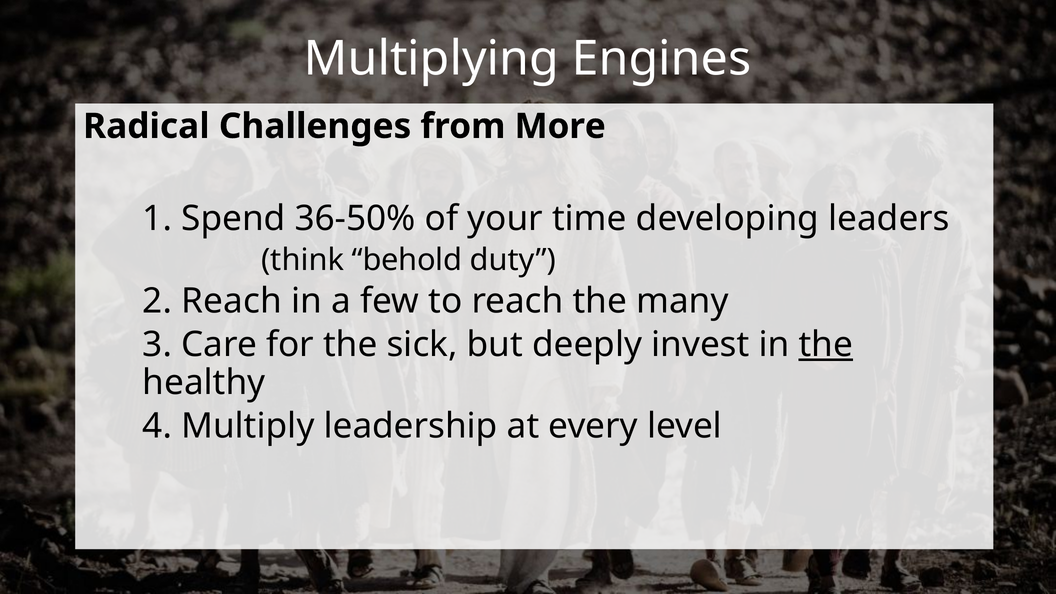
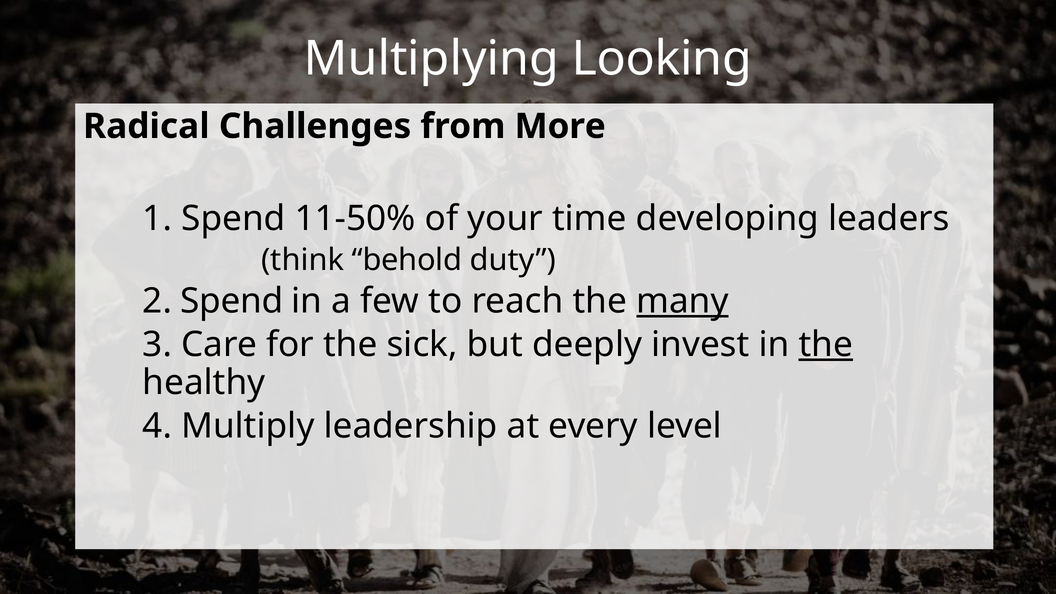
Engines: Engines -> Looking (662, 59)
36-50%: 36-50% -> 11-50% (355, 219)
2 Reach: Reach -> Spend (232, 301)
many underline: none -> present (683, 301)
